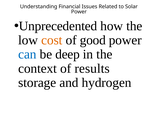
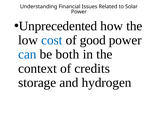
cost colour: orange -> blue (52, 40)
deep: deep -> both (67, 55)
results: results -> credits (92, 69)
